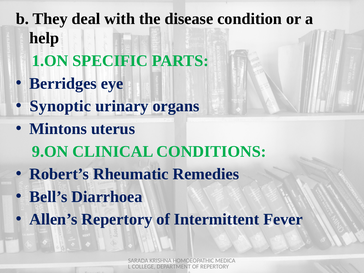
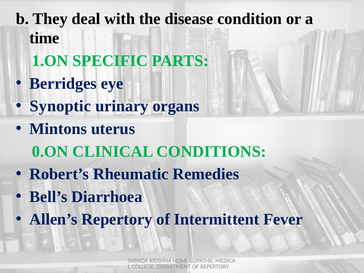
help: help -> time (44, 38)
9.ON: 9.ON -> 0.ON (50, 151)
